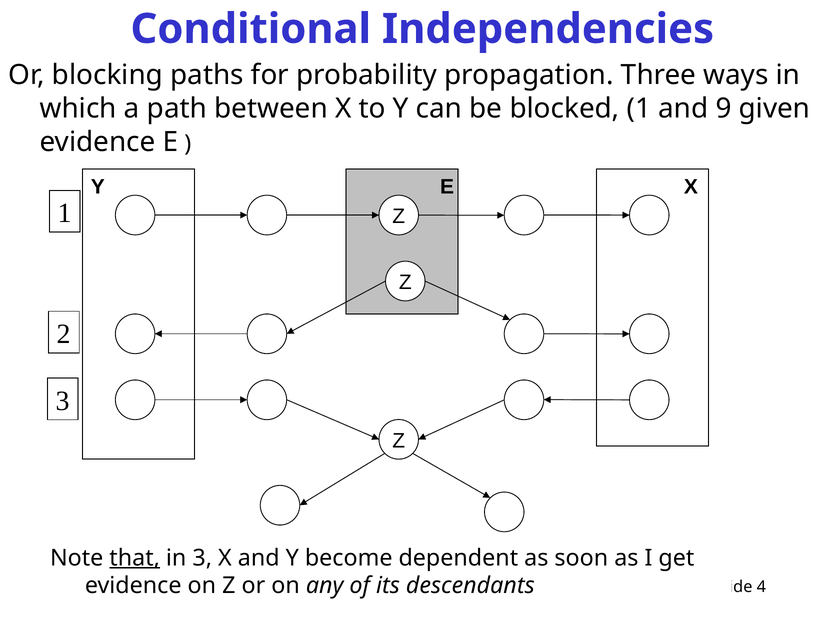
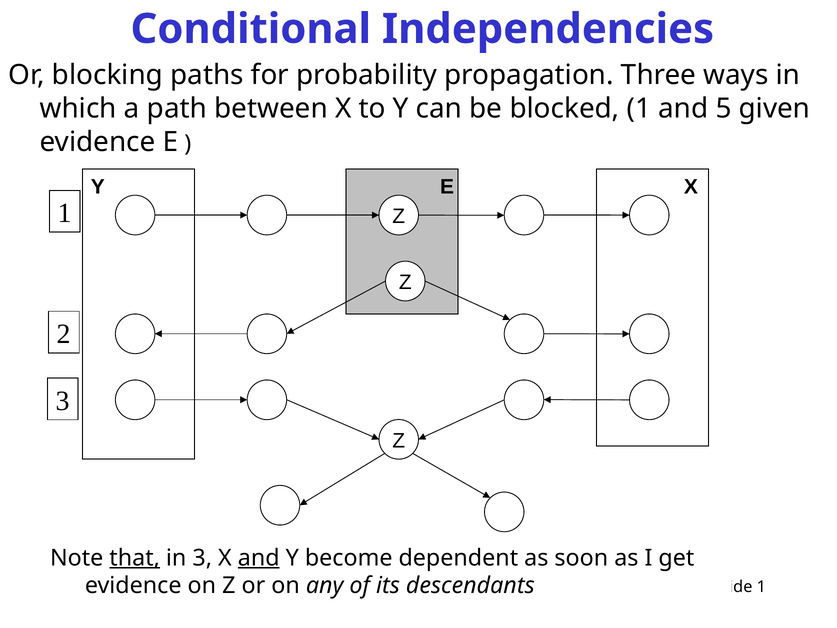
9: 9 -> 5 (723, 109)
and underline: none -> present (259, 558)
4: 4 -> 1 (761, 587)
